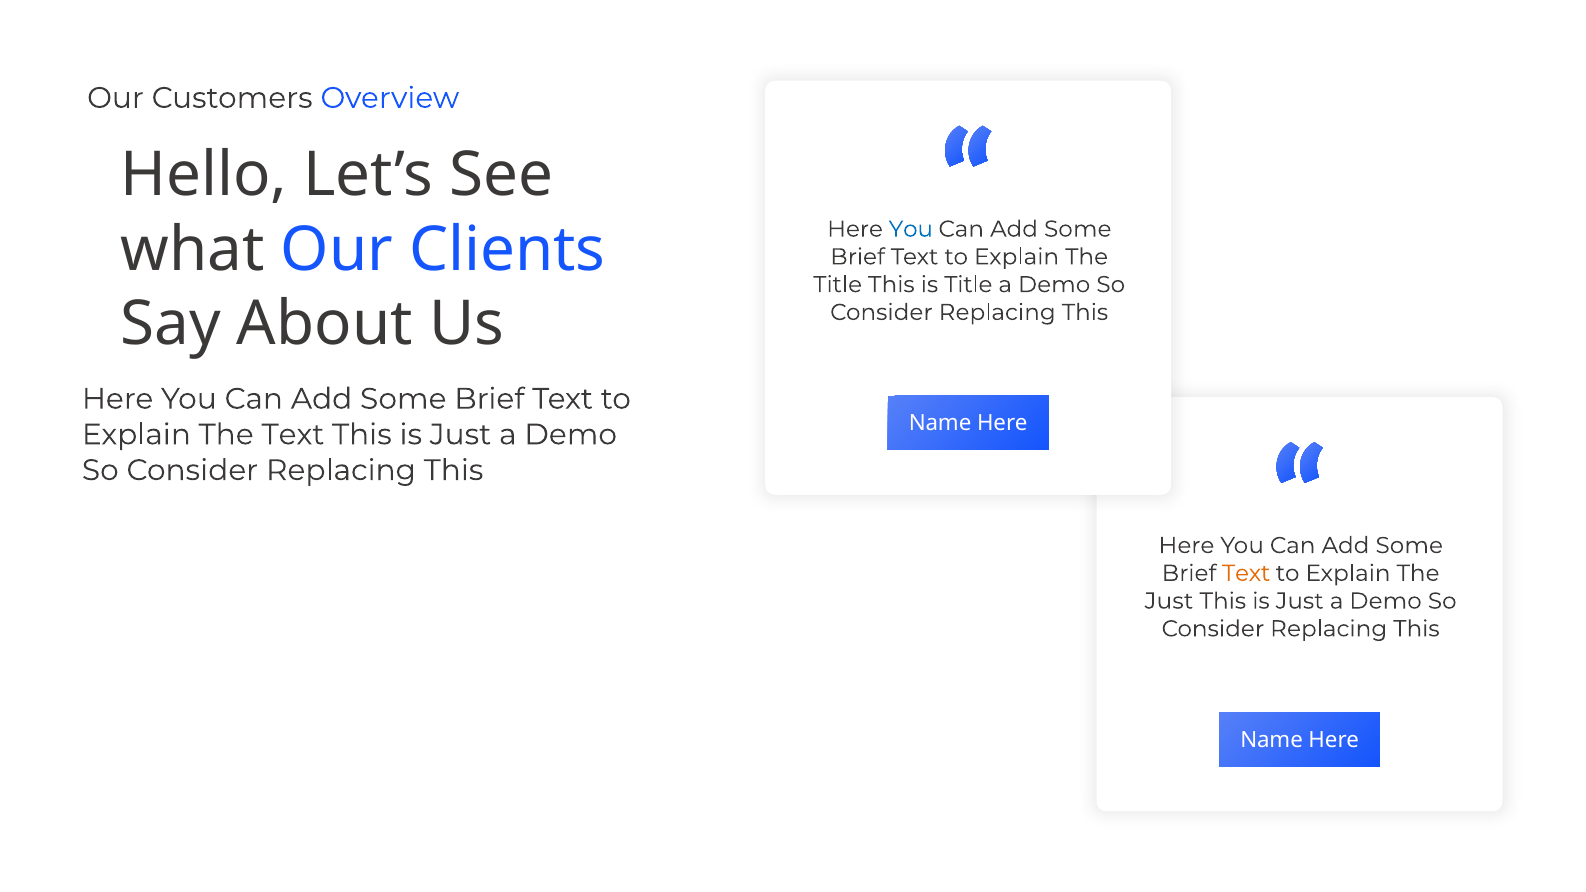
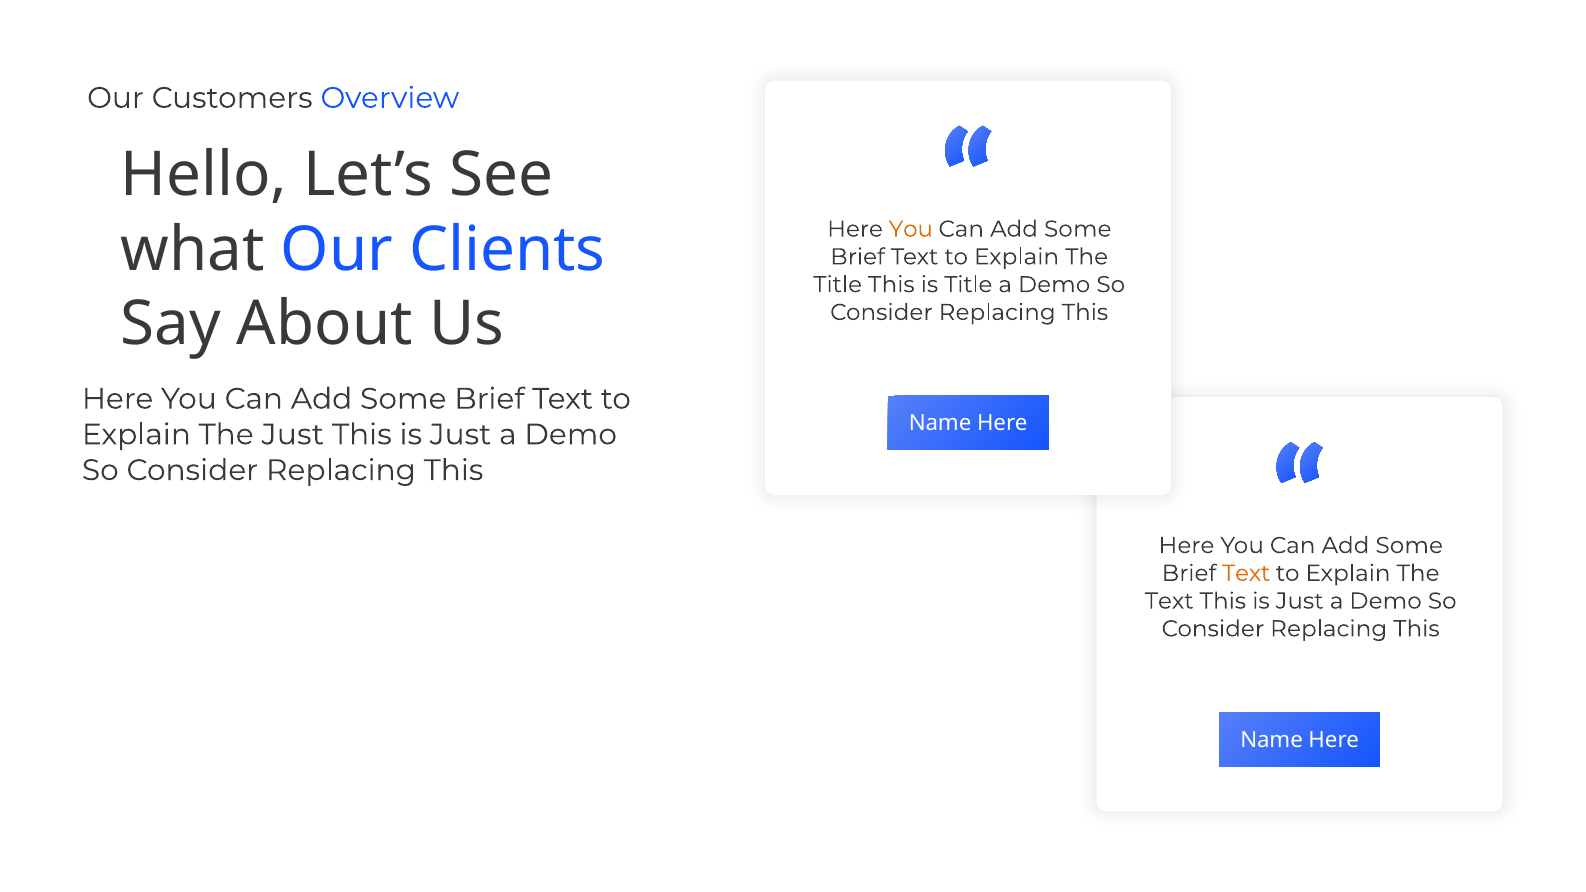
You colour: blue -> orange (911, 229)
The Text: Text -> Just (293, 435)
Just: Just -> Text (1169, 601)
